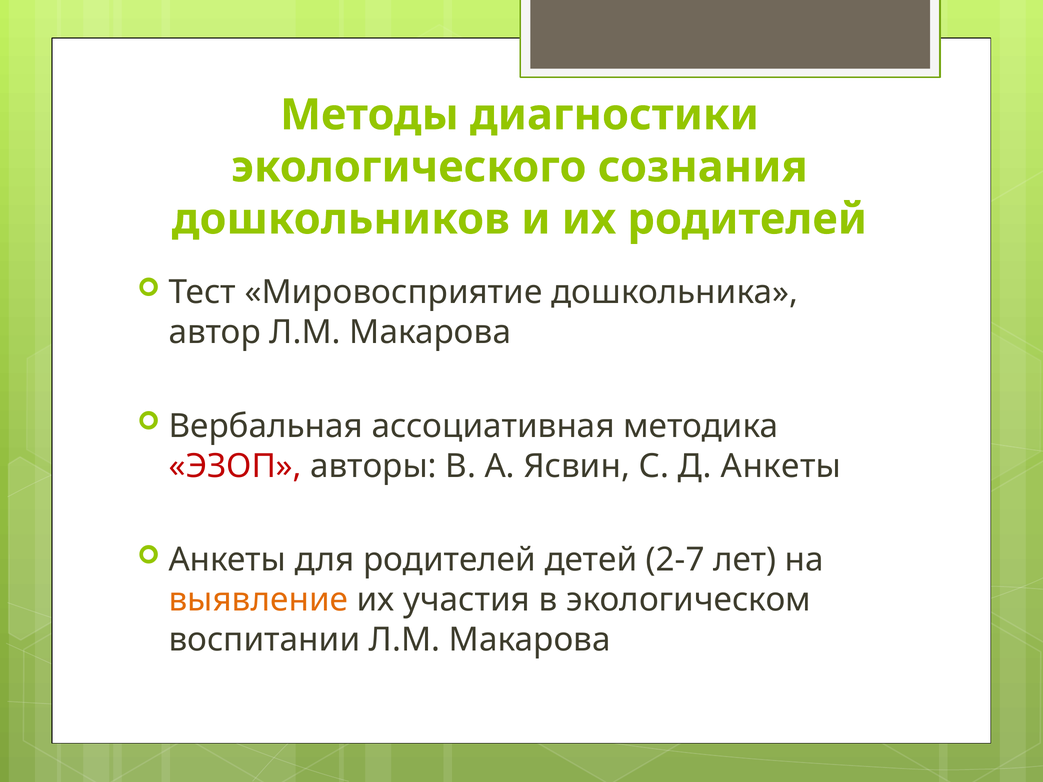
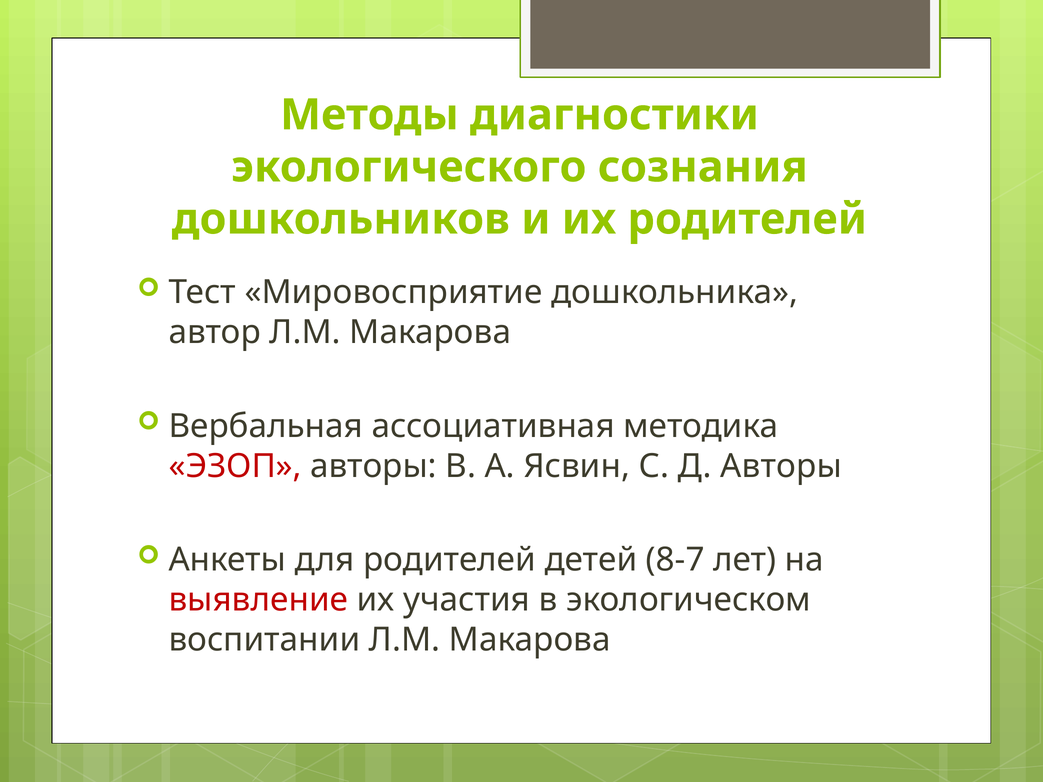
Д Анкеты: Анкеты -> Авторы (781, 466)
2-7: 2-7 -> 8-7 (675, 560)
выявление colour: orange -> red (258, 600)
